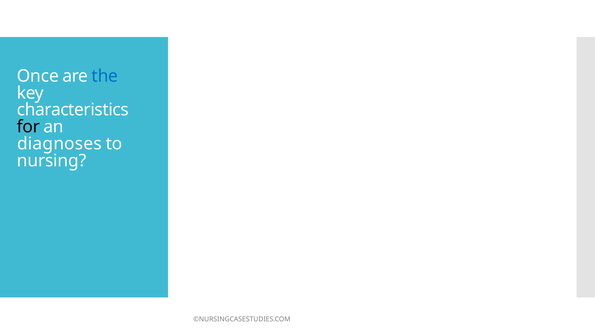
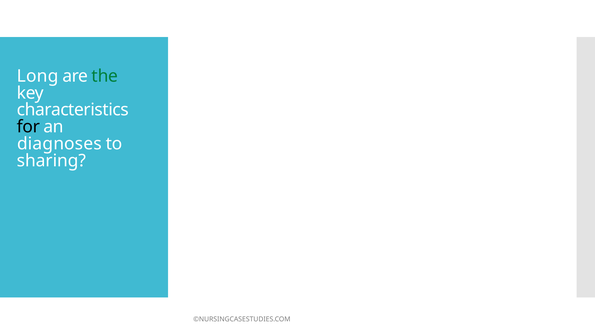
Once: Once -> Long (38, 76)
the colour: blue -> green (105, 76)
nursing: nursing -> sharing (52, 160)
